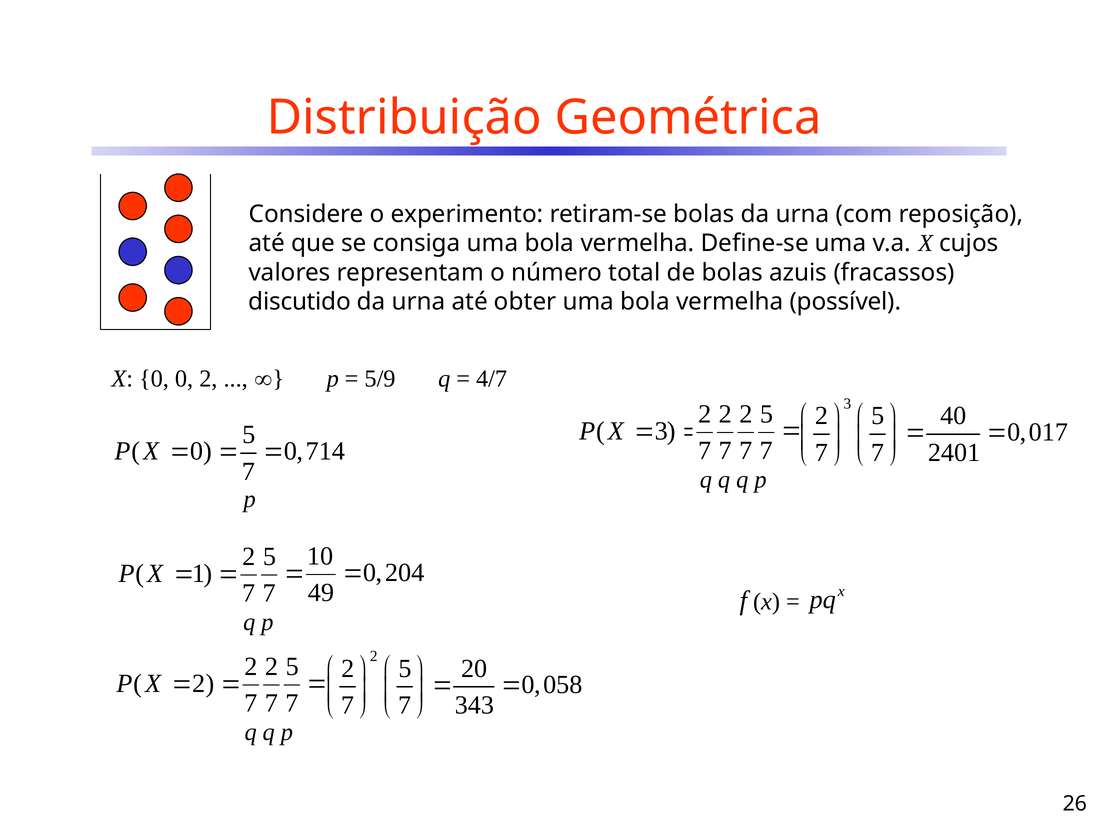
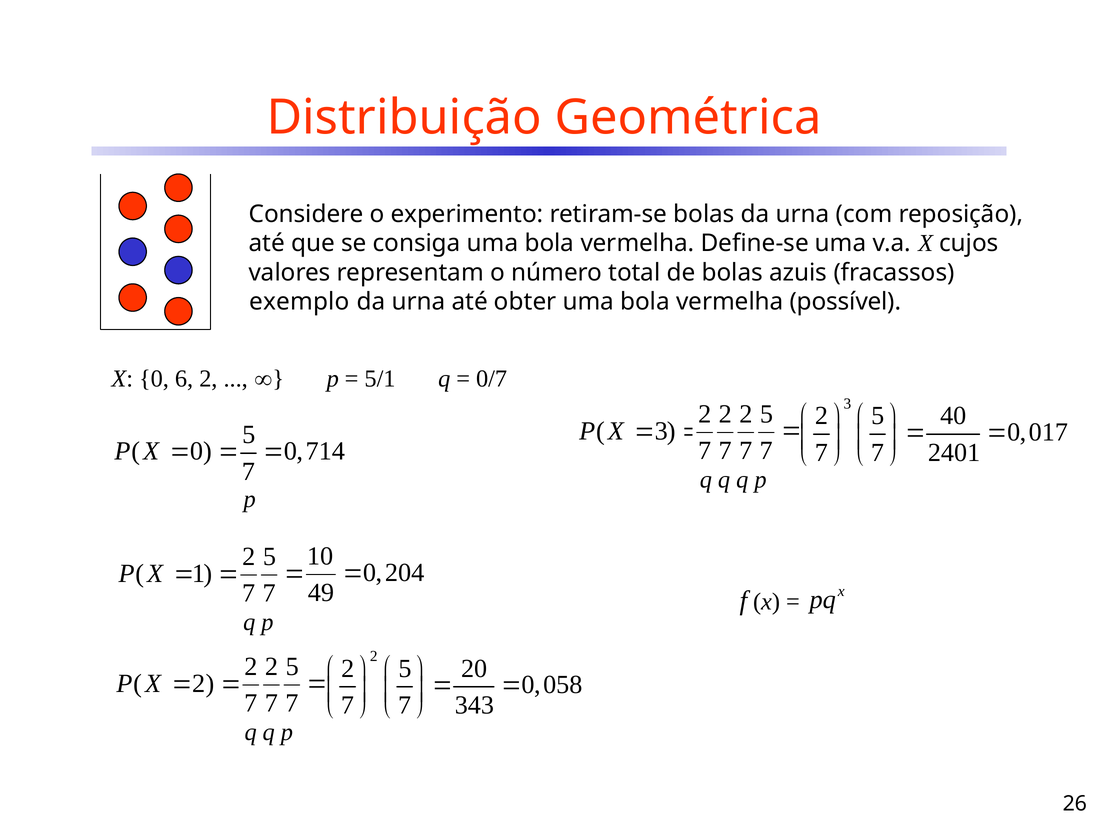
discutido: discutido -> exemplo (299, 302)
0 0: 0 -> 6 (184, 379)
5/9: 5/9 -> 5/1 (380, 379)
4/7: 4/7 -> 0/7 (492, 379)
